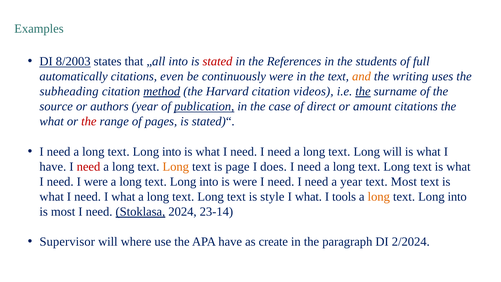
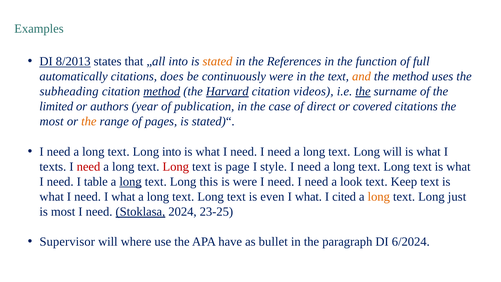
8/2003: 8/2003 -> 8/2013 (73, 61)
stated colour: red -> orange (217, 61)
students: students -> function (376, 61)
even: even -> does (172, 76)
the writing: writing -> method (411, 76)
Harvard underline: none -> present (227, 91)
source: source -> limited (56, 106)
publication underline: present -> none (204, 106)
amount: amount -> covered (372, 106)
what: what -> most (52, 121)
the colour: red -> orange (89, 121)
have: have -> texts (53, 167)
Long colour: orange -> red (176, 167)
does: does -> style (274, 167)
I were: were -> table (96, 182)
long underline: none -> present (131, 182)
into: into -> this (209, 182)
a year: year -> look (351, 182)
text Most: Most -> Keep (404, 182)
style: style -> even (272, 197)
tools: tools -> cited (344, 197)
into: into -> just (457, 197)
23-14: 23-14 -> 23-25 (216, 212)
create: create -> bullet (273, 242)
2/2024: 2/2024 -> 6/2024 (411, 242)
